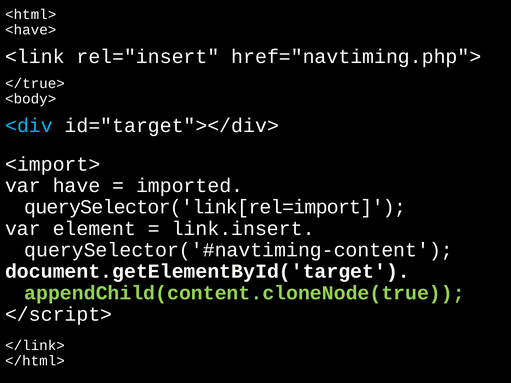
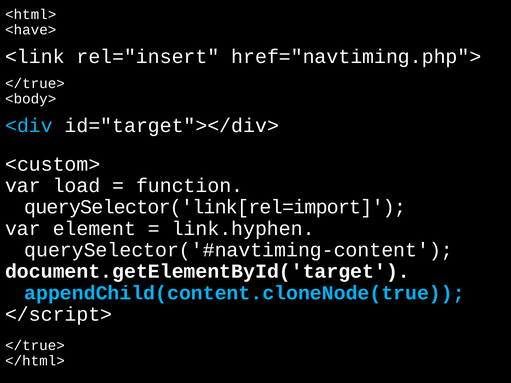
<import>: <import> -> <custom> (53, 164)
have: have -> load (77, 186)
imported: imported -> function (190, 186)
link.insert: link.insert -> link.hyphen (243, 229)
appendChild(content.cloneNode(true colour: light green -> light blue (245, 293)
</link>: </link> -> </true> (35, 346)
